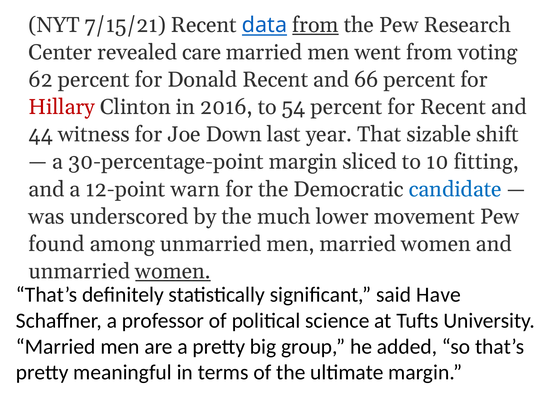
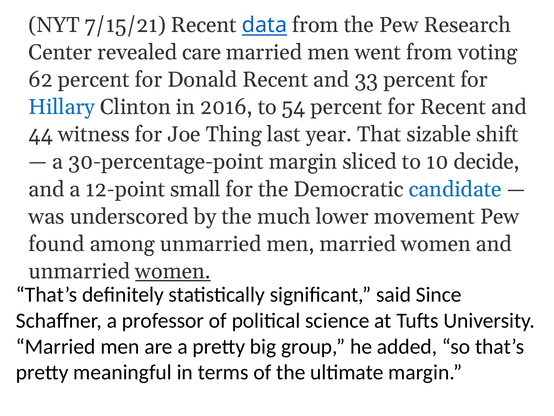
from underline: present -> none (315, 25)
66: 66 -> 33 (366, 80)
Hillary colour: red -> blue (62, 107)
Down: Down -> Thing (234, 134)
fitting: fitting -> decide (487, 162)
warn: warn -> small (196, 189)
Have: Have -> Since (439, 294)
